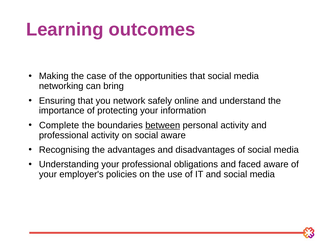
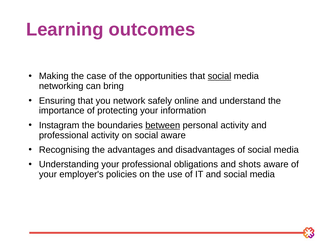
social underline: none -> present (219, 76)
Complete: Complete -> Instagram (59, 125)
faced: faced -> shots (250, 164)
